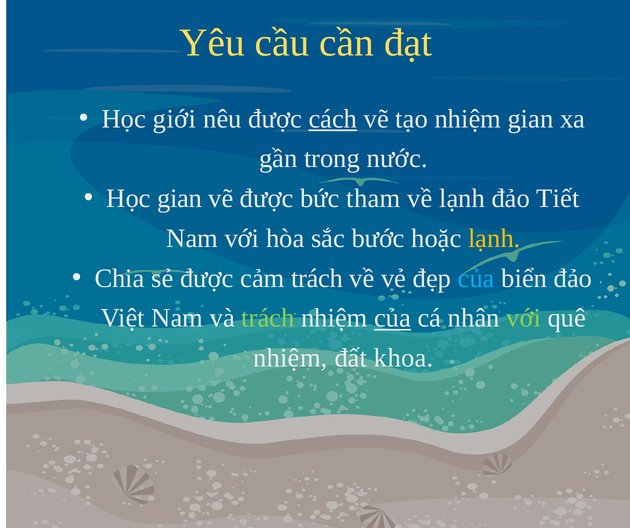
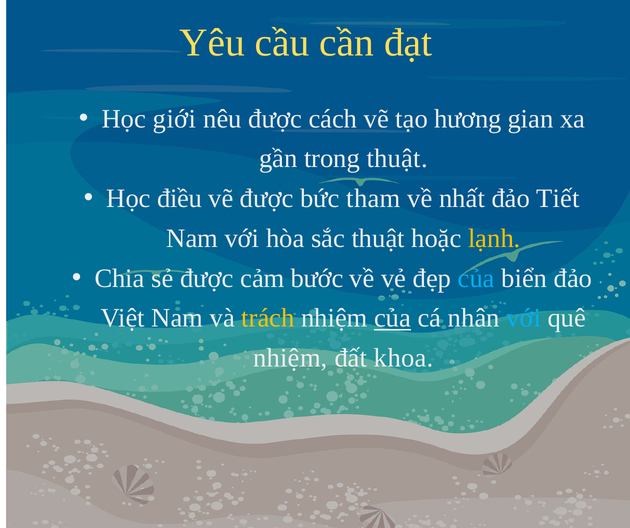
cách underline: present -> none (333, 119)
tạo nhiệm: nhiệm -> hương (468, 119)
trong nước: nước -> thuật (397, 159)
Học gian: gian -> điều (180, 199)
về lạnh: lạnh -> nhất (462, 199)
sắc bước: bước -> thuật (378, 238)
cảm trách: trách -> bước (317, 278)
trách colour: light green -> yellow (268, 318)
với colour: light green -> light blue (524, 318)
